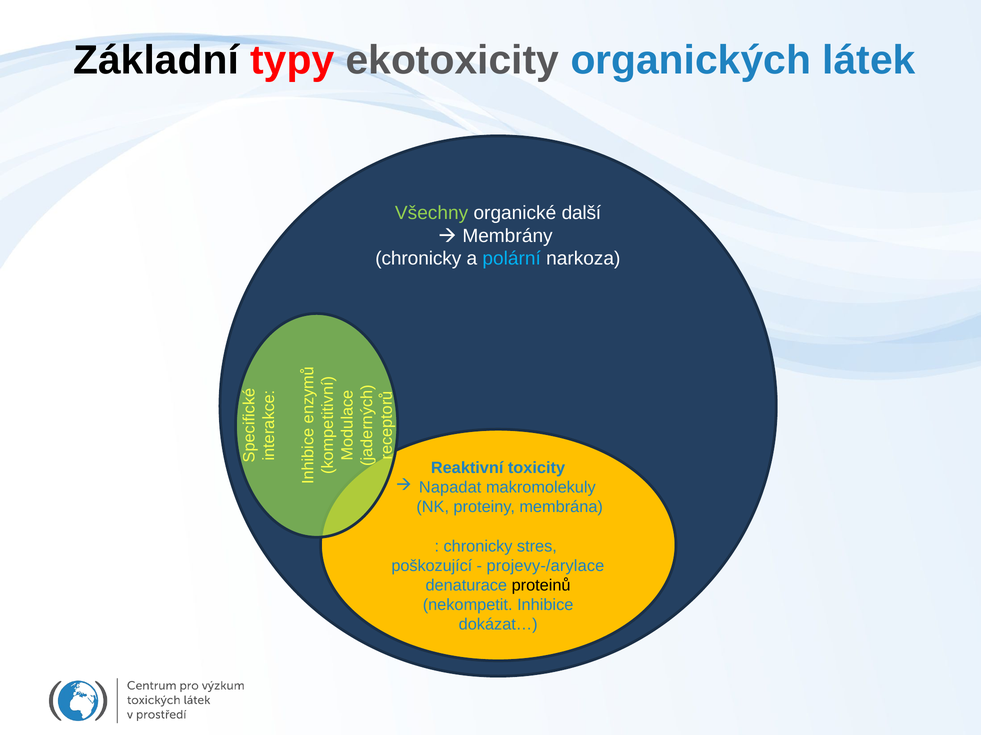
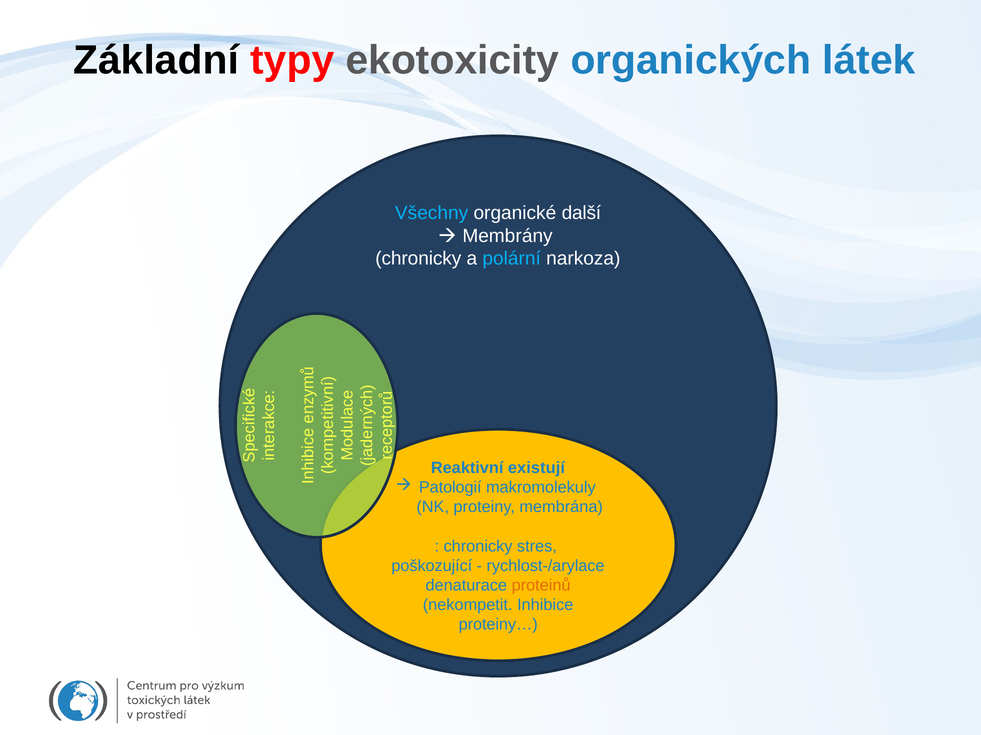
Všechny colour: light green -> light blue (432, 213)
toxicity: toxicity -> existují (536, 468)
Napadat: Napadat -> Patologií (450, 488)
projevy-/arylace: projevy-/arylace -> rychlost-/arylace (546, 566)
proteinů colour: black -> orange (541, 586)
dokázat…: dokázat… -> proteiny… (498, 625)
